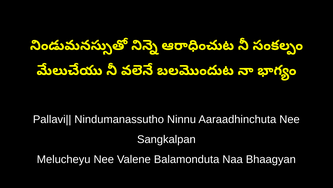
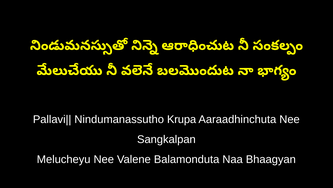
Ninnu: Ninnu -> Krupa (182, 119)
